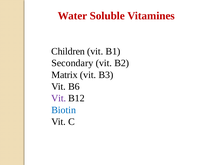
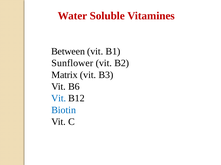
Children: Children -> Between (68, 52)
Secondary: Secondary -> Sunflower (72, 63)
Vit colour: purple -> blue (59, 99)
